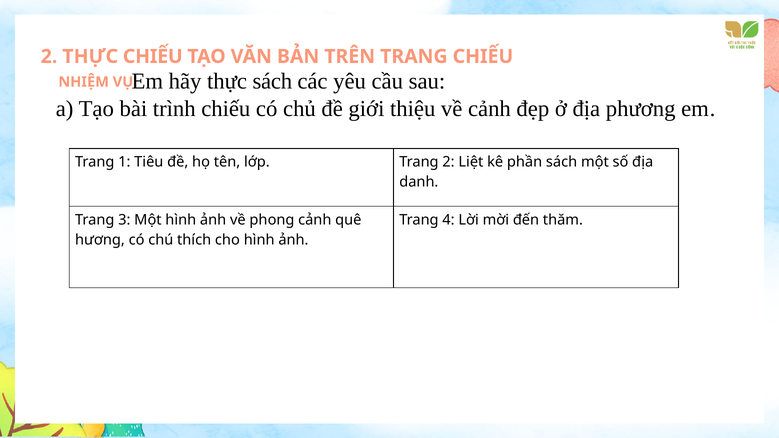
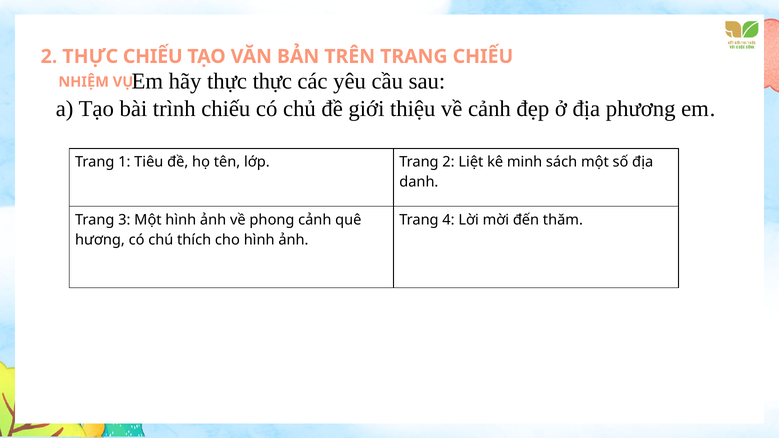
thực sách: sách -> thực (272, 81)
phần: phần -> minh (525, 162)
